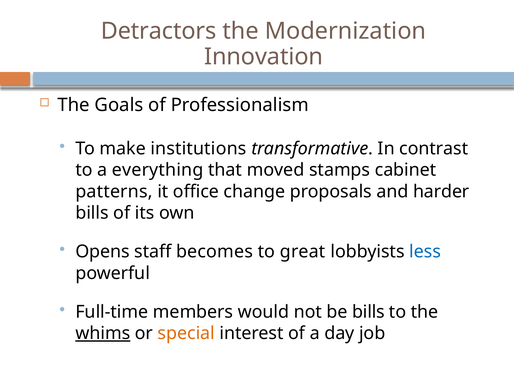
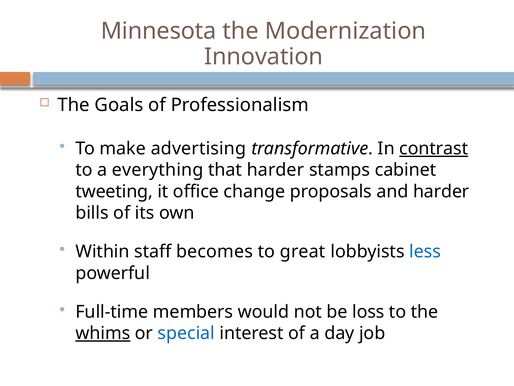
Detractors: Detractors -> Minnesota (159, 31)
institutions: institutions -> advertising (198, 148)
contrast underline: none -> present (434, 148)
that moved: moved -> harder (275, 170)
patterns: patterns -> tweeting (114, 191)
Opens: Opens -> Within (103, 251)
be bills: bills -> loss (368, 311)
special colour: orange -> blue (186, 333)
